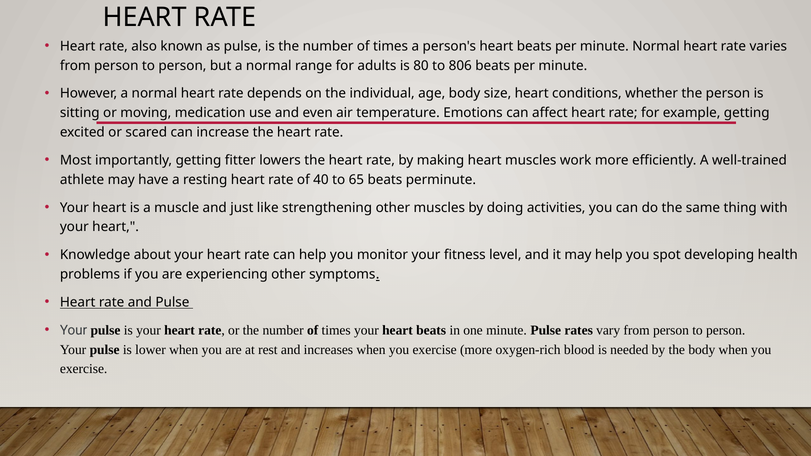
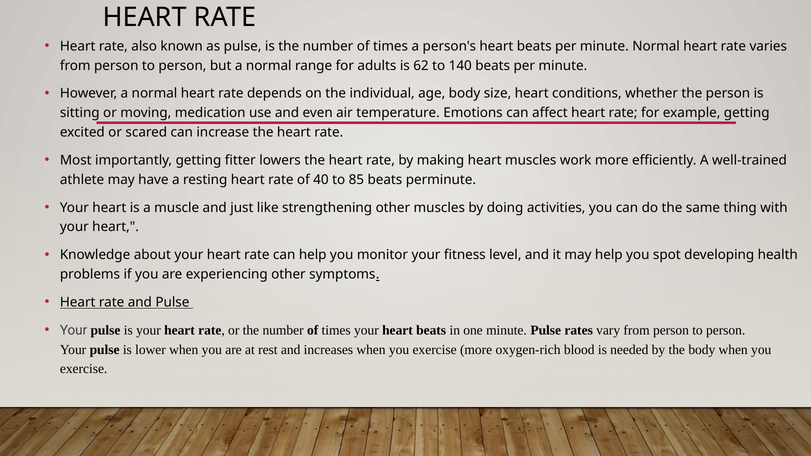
80: 80 -> 62 (421, 66)
806: 806 -> 140 (460, 66)
65: 65 -> 85 (356, 180)
